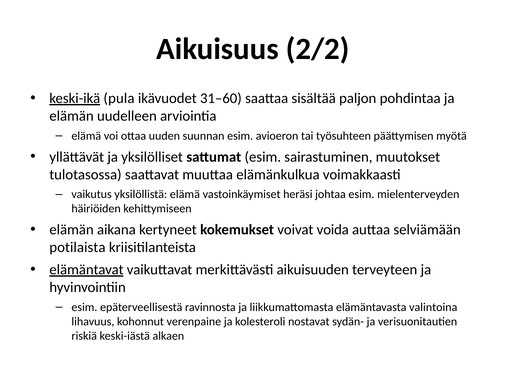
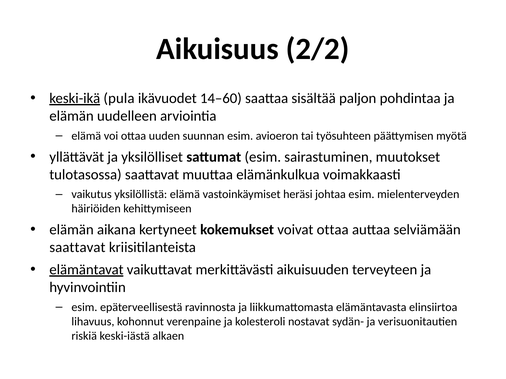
31–60: 31–60 -> 14–60 (221, 99)
voivat voida: voida -> ottaa (333, 230)
potilaista: potilaista -> saattavat (77, 248)
valintoina: valintoina -> elinsiirtoa (433, 308)
